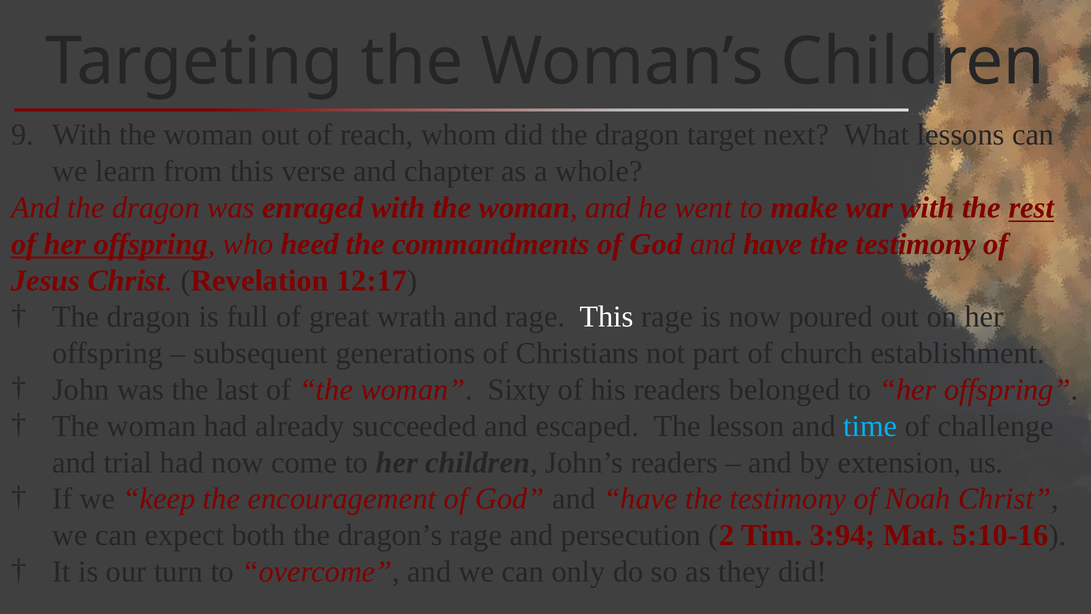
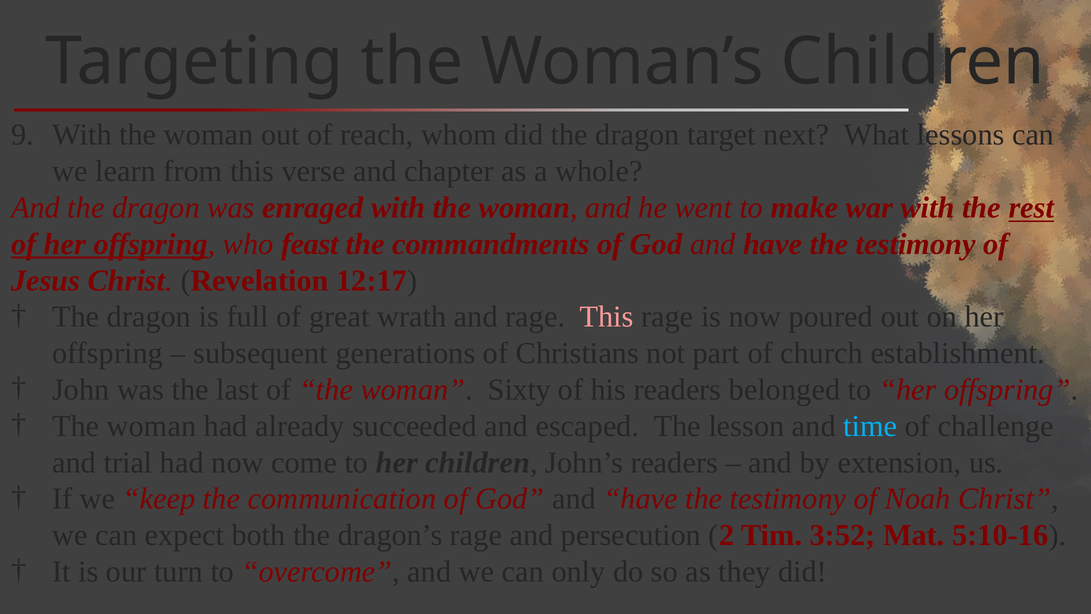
heed: heed -> feast (310, 244)
This colour: white -> pink (607, 317)
encouragement: encouragement -> communication (342, 499)
3:94: 3:94 -> 3:52 (843, 535)
